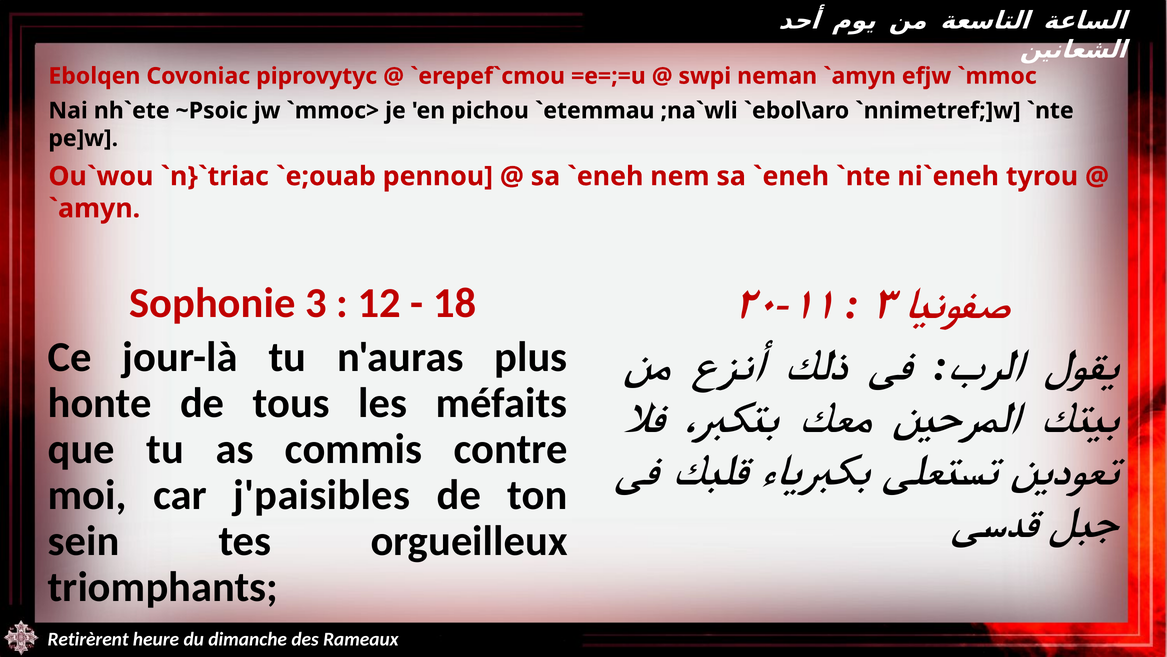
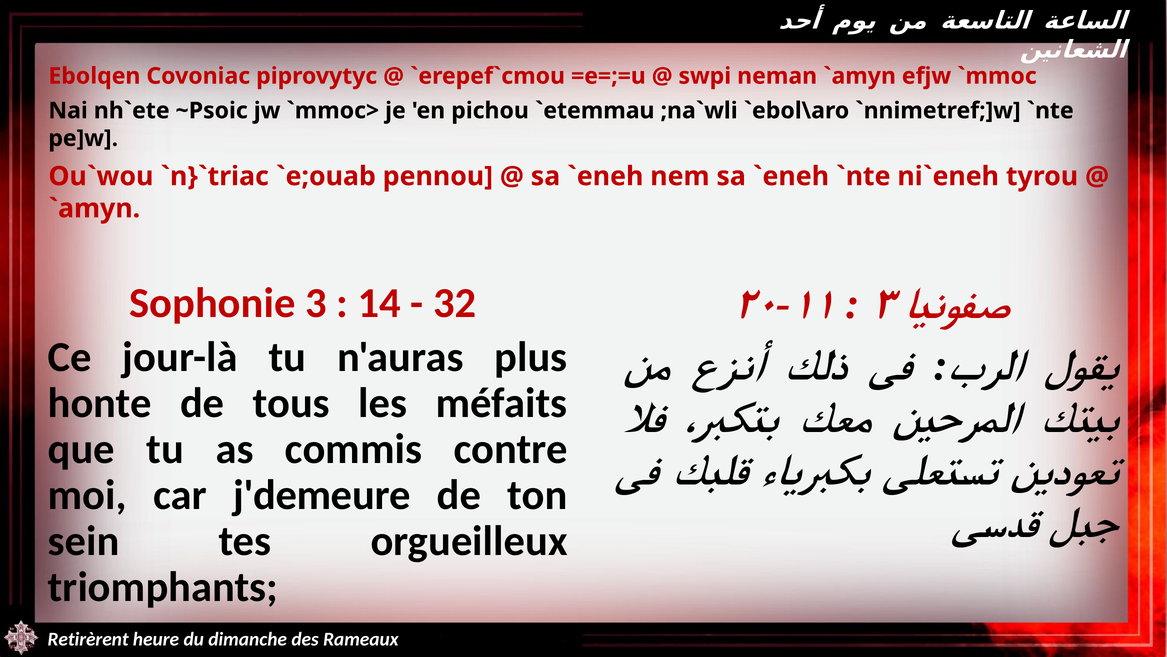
12: 12 -> 14 (379, 303)
18: 18 -> 32 (455, 303)
j'paisibles: j'paisibles -> j'demeure (322, 495)
